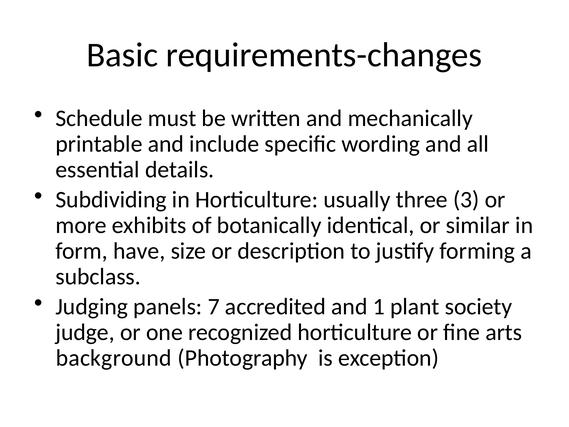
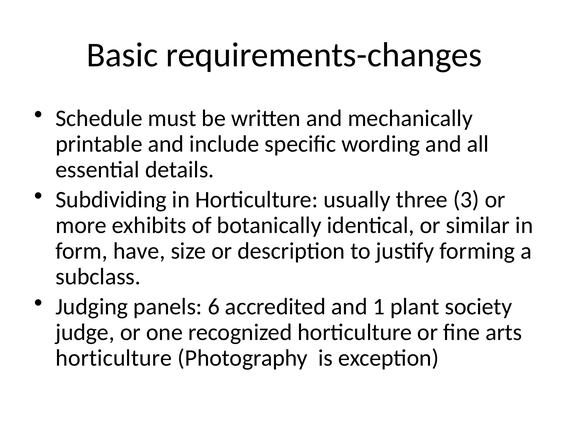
7: 7 -> 6 (214, 307)
background: background -> horticulture (114, 358)
